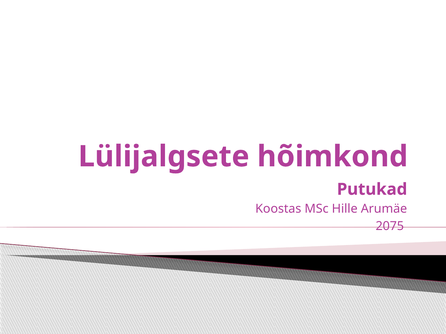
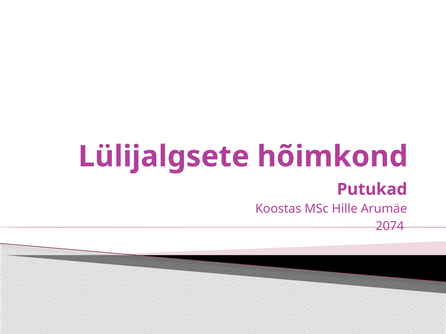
2075: 2075 -> 2074 (390, 227)
